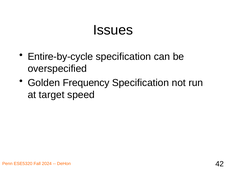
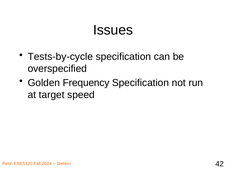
Entire-by-cycle: Entire-by-cycle -> Tests-by-cycle (60, 57)
